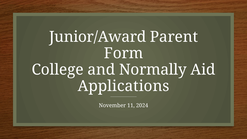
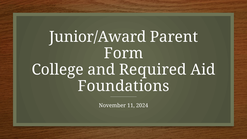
Normally: Normally -> Required (153, 70)
Applications: Applications -> Foundations (124, 86)
